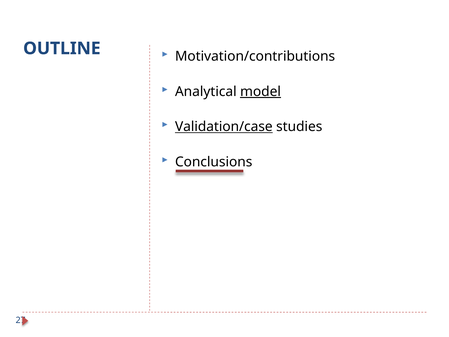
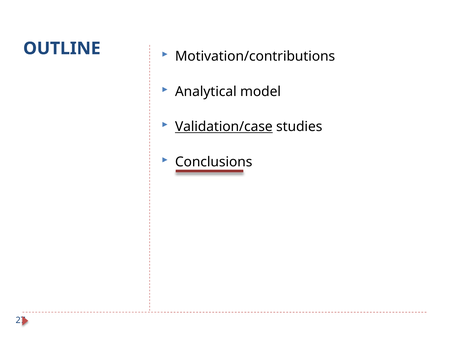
model underline: present -> none (261, 91)
